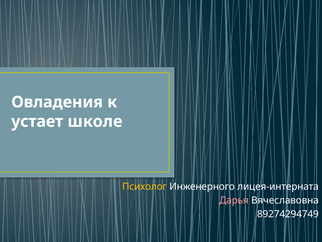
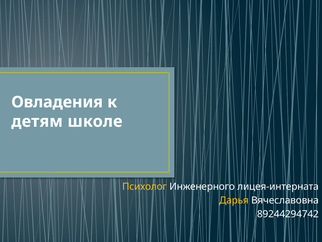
устает: устает -> детям (37, 121)
Дарья colour: pink -> yellow (234, 200)
89274294749: 89274294749 -> 89244294742 (288, 214)
